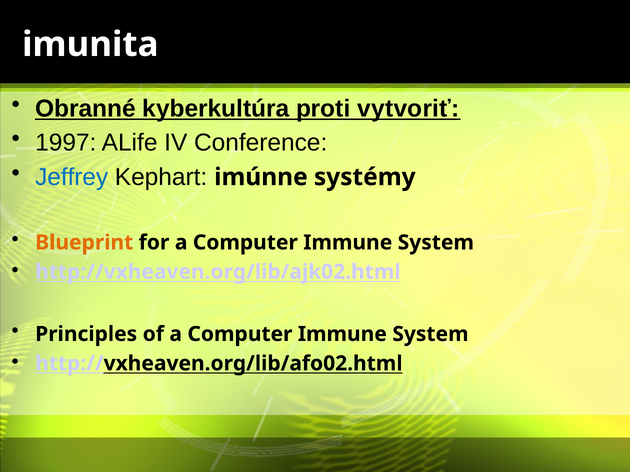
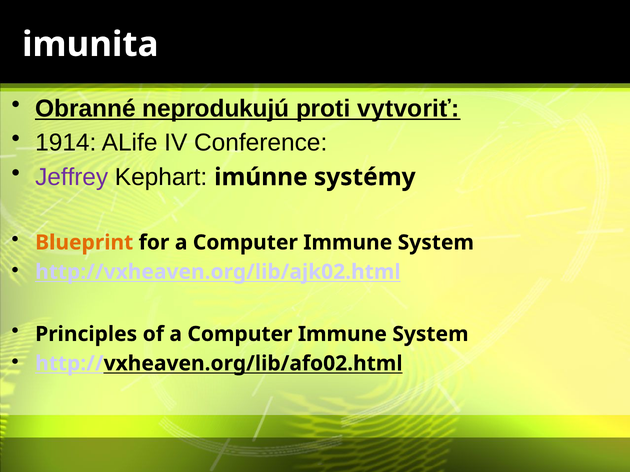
kyberkultúra: kyberkultúra -> neprodukujú (216, 109)
1997: 1997 -> 1914 (66, 143)
Jeffrey colour: blue -> purple (72, 177)
